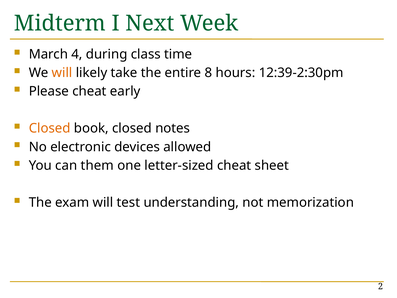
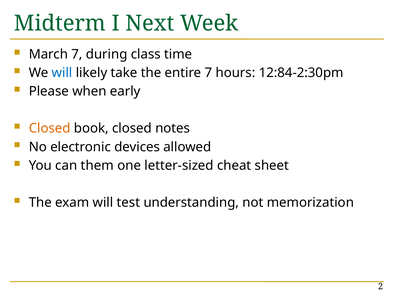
March 4: 4 -> 7 (77, 54)
will colour: orange -> blue (62, 73)
entire 8: 8 -> 7 (208, 73)
12:39-2:30pm: 12:39-2:30pm -> 12:84-2:30pm (301, 73)
Please cheat: cheat -> when (89, 91)
